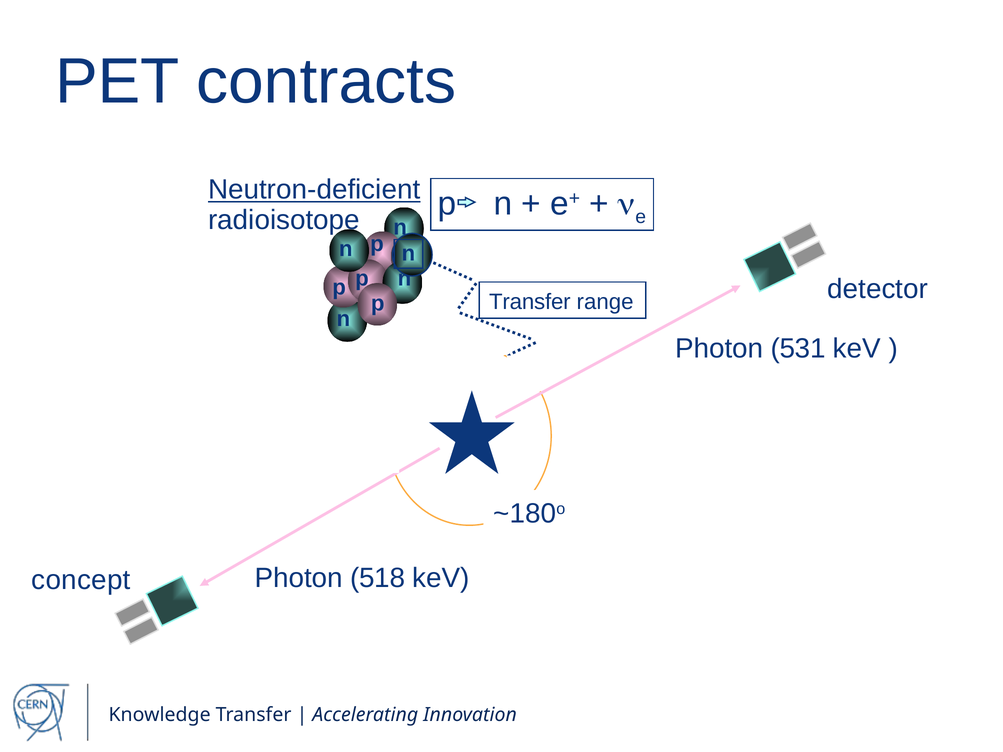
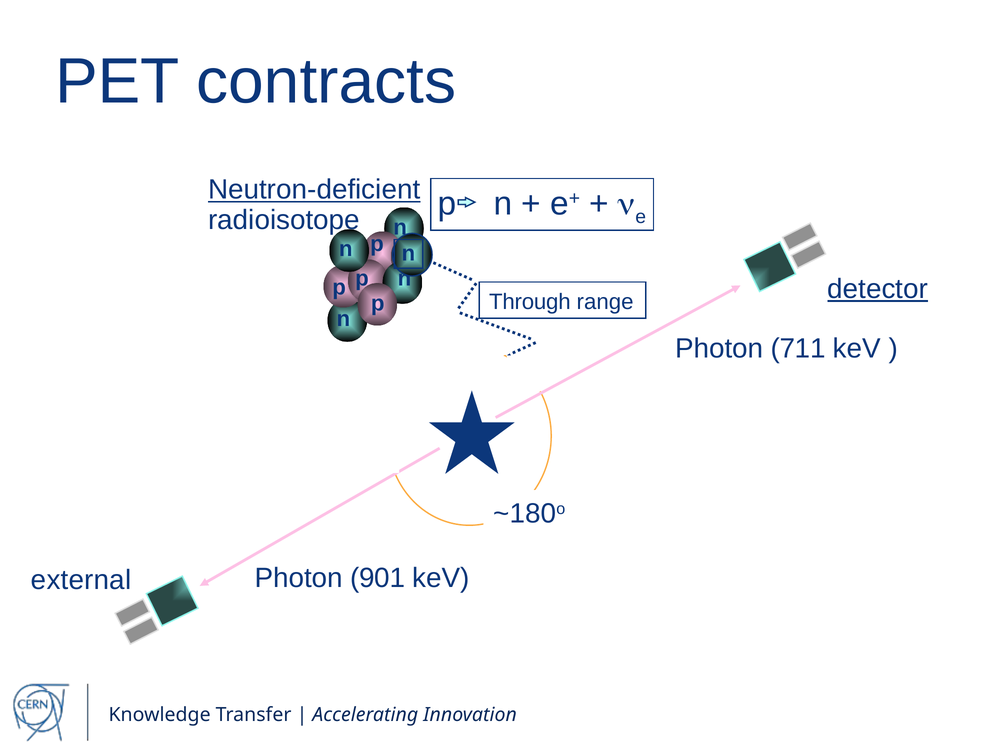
detector underline: none -> present (878, 289)
Transfer: Transfer -> Through (530, 302)
531: 531 -> 711 (798, 349)
518: 518 -> 901 (378, 578)
concept: concept -> external (81, 580)
